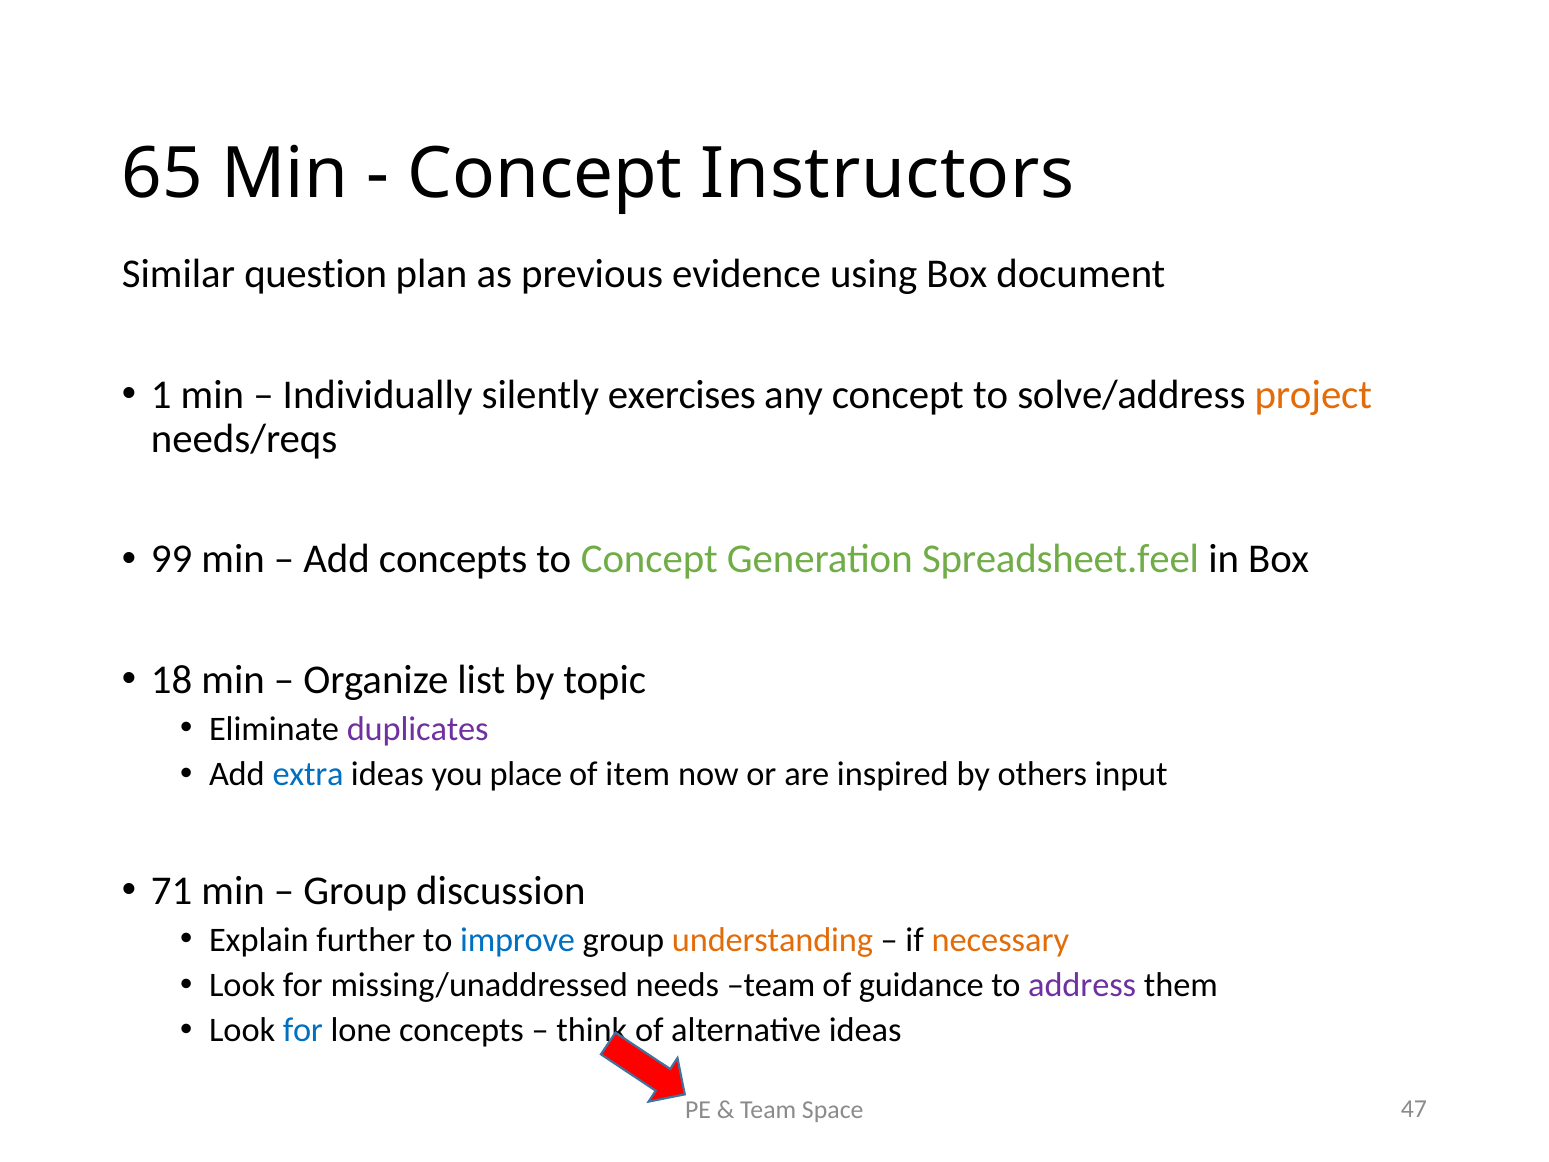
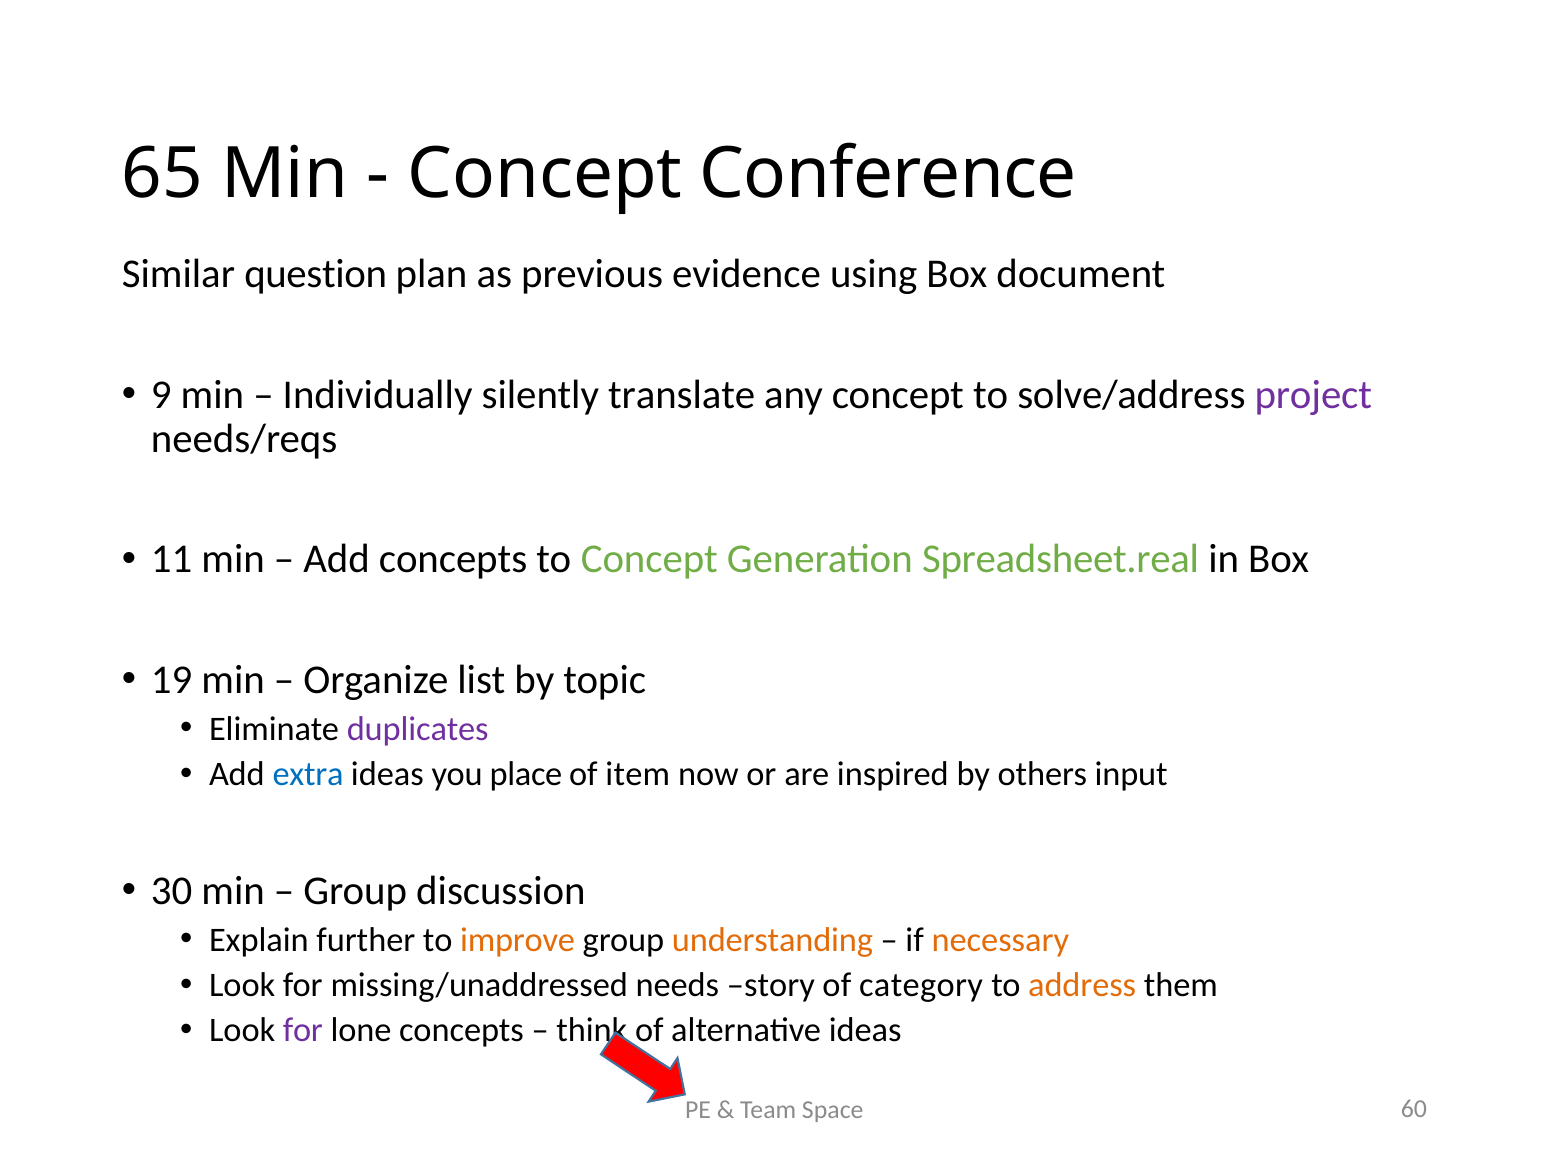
Instructors: Instructors -> Conference (888, 174)
1: 1 -> 9 (161, 395)
exercises: exercises -> translate (682, 395)
project colour: orange -> purple (1313, 395)
99: 99 -> 11 (172, 559)
Spreadsheet.feel: Spreadsheet.feel -> Spreadsheet.real (1061, 559)
18: 18 -> 19 (172, 680)
71: 71 -> 30 (172, 891)
improve colour: blue -> orange (518, 940)
needs team: team -> story (771, 985)
guidance: guidance -> category (921, 985)
address colour: purple -> orange (1082, 985)
for colour: blue -> purple (303, 1030)
47: 47 -> 60 (1414, 1109)
